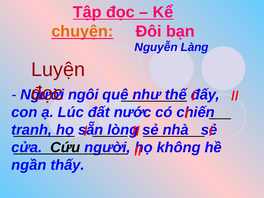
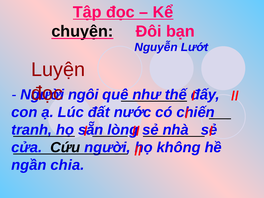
chuyện colour: orange -> black (82, 31)
Làng: Làng -> Lướt (195, 47)
thấy: thấy -> chia (67, 165)
